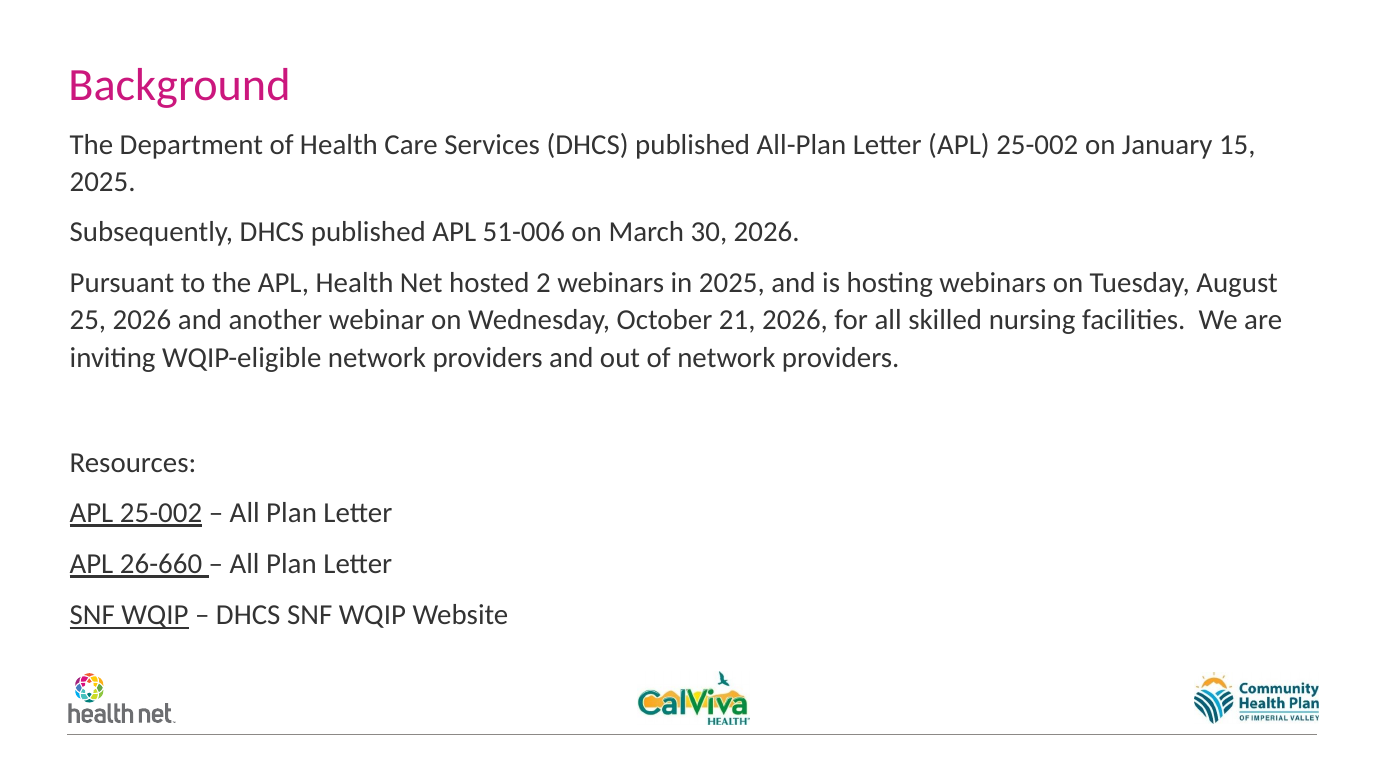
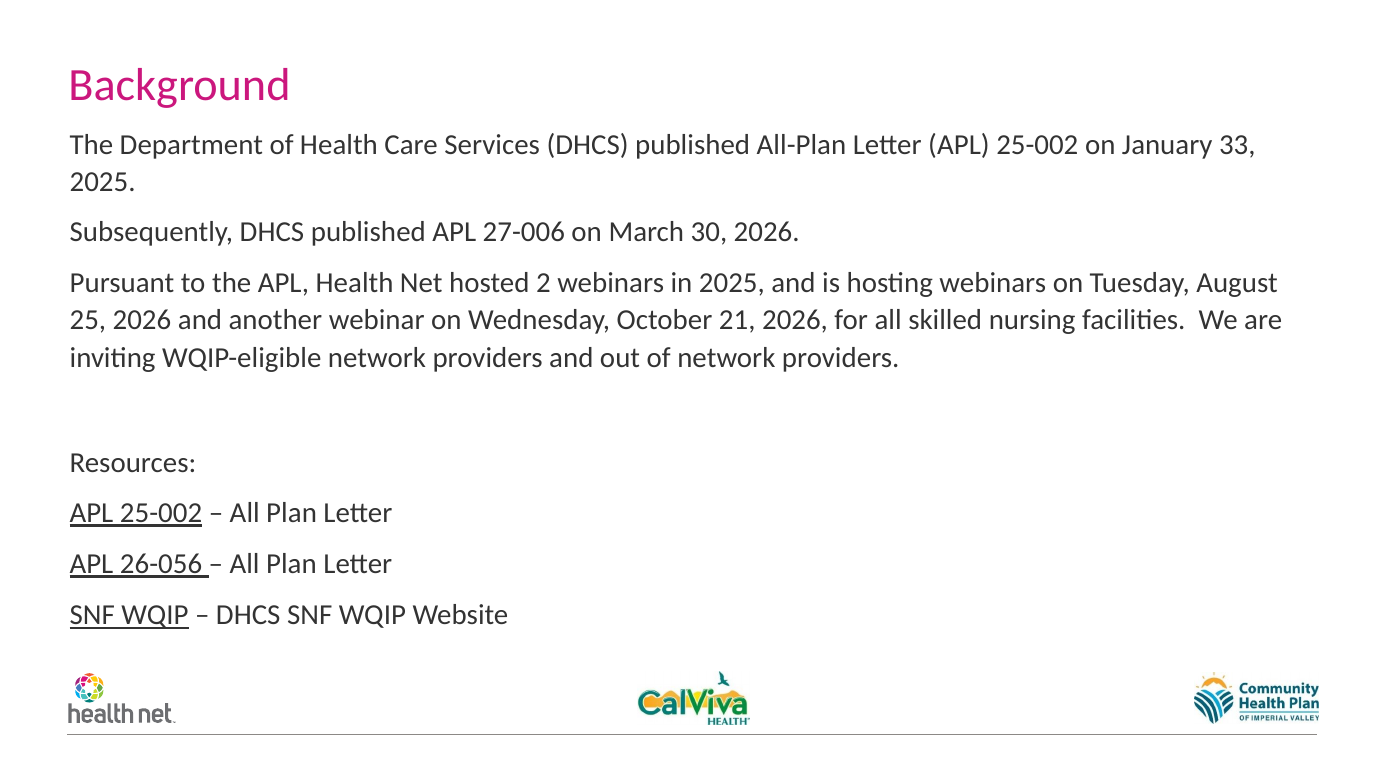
15: 15 -> 33 (1237, 145)
51-006: 51-006 -> 27-006 (524, 232)
26-660: 26-660 -> 26-056 (161, 564)
